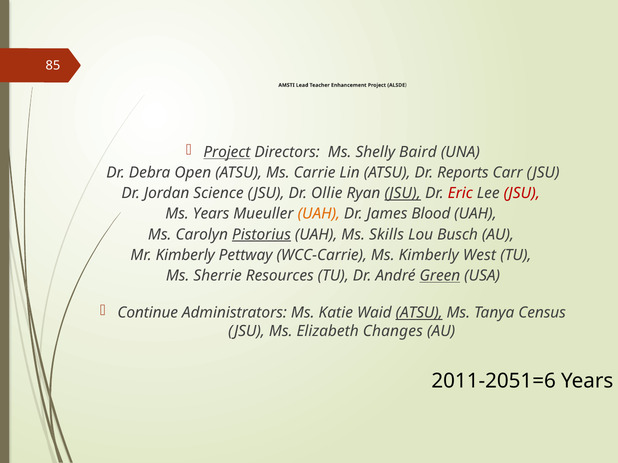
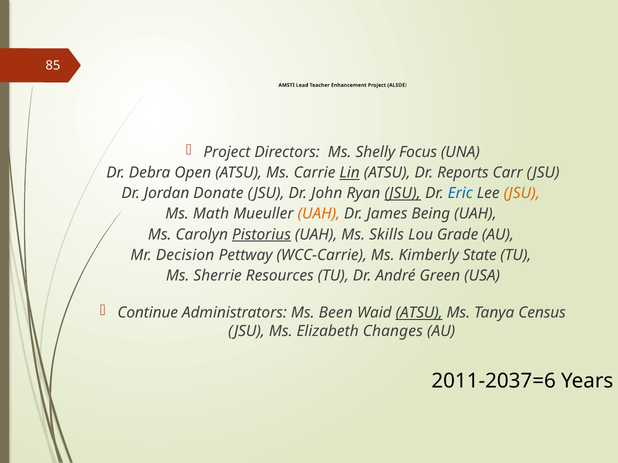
Project underline: present -> none (227, 152)
Baird: Baird -> Focus (418, 152)
Lin underline: none -> present (350, 173)
Science: Science -> Donate (218, 194)
Ollie: Ollie -> John (327, 194)
Eric colour: red -> blue (460, 194)
JSU colour: red -> orange (522, 194)
Ms Years: Years -> Math (211, 214)
Blood: Blood -> Being (431, 214)
Busch: Busch -> Grade (458, 235)
Mr Kimberly: Kimberly -> Decision (185, 255)
West: West -> State (480, 255)
Green underline: present -> none (440, 276)
Katie: Katie -> Been (336, 313)
2011-2051=6: 2011-2051=6 -> 2011-2037=6 (494, 381)
